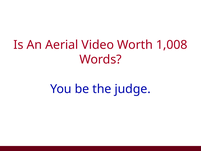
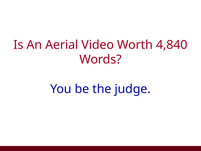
1,008: 1,008 -> 4,840 (172, 45)
